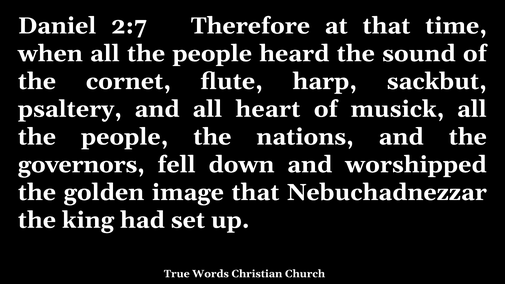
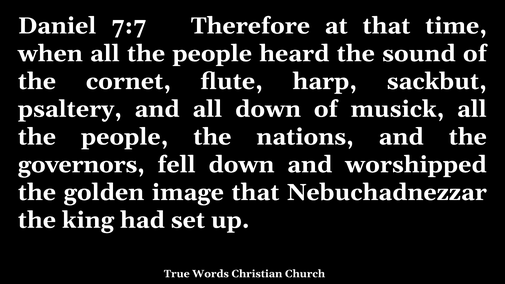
2:7: 2:7 -> 7:7 (129, 26)
all heart: heart -> down (268, 109)
